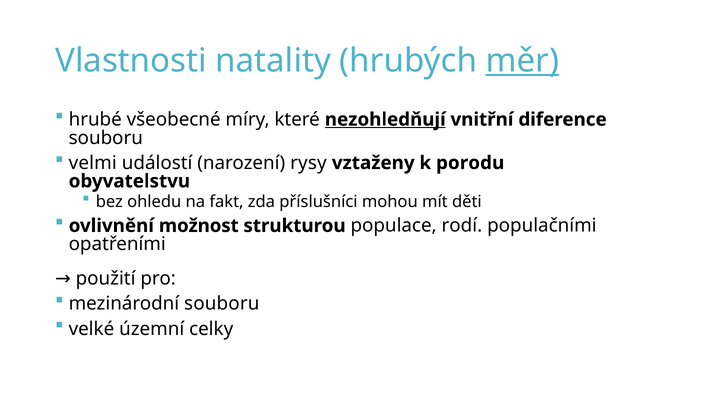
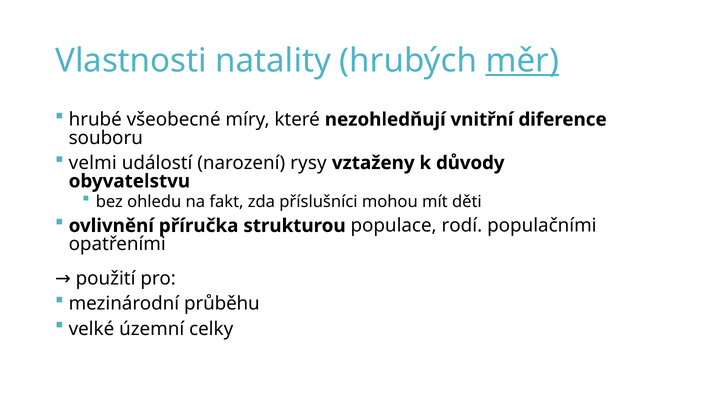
nezohledňují underline: present -> none (385, 119)
porodu: porodu -> důvody (470, 163)
možnost: možnost -> příručka (199, 226)
mezinárodní souboru: souboru -> průběhu (222, 304)
